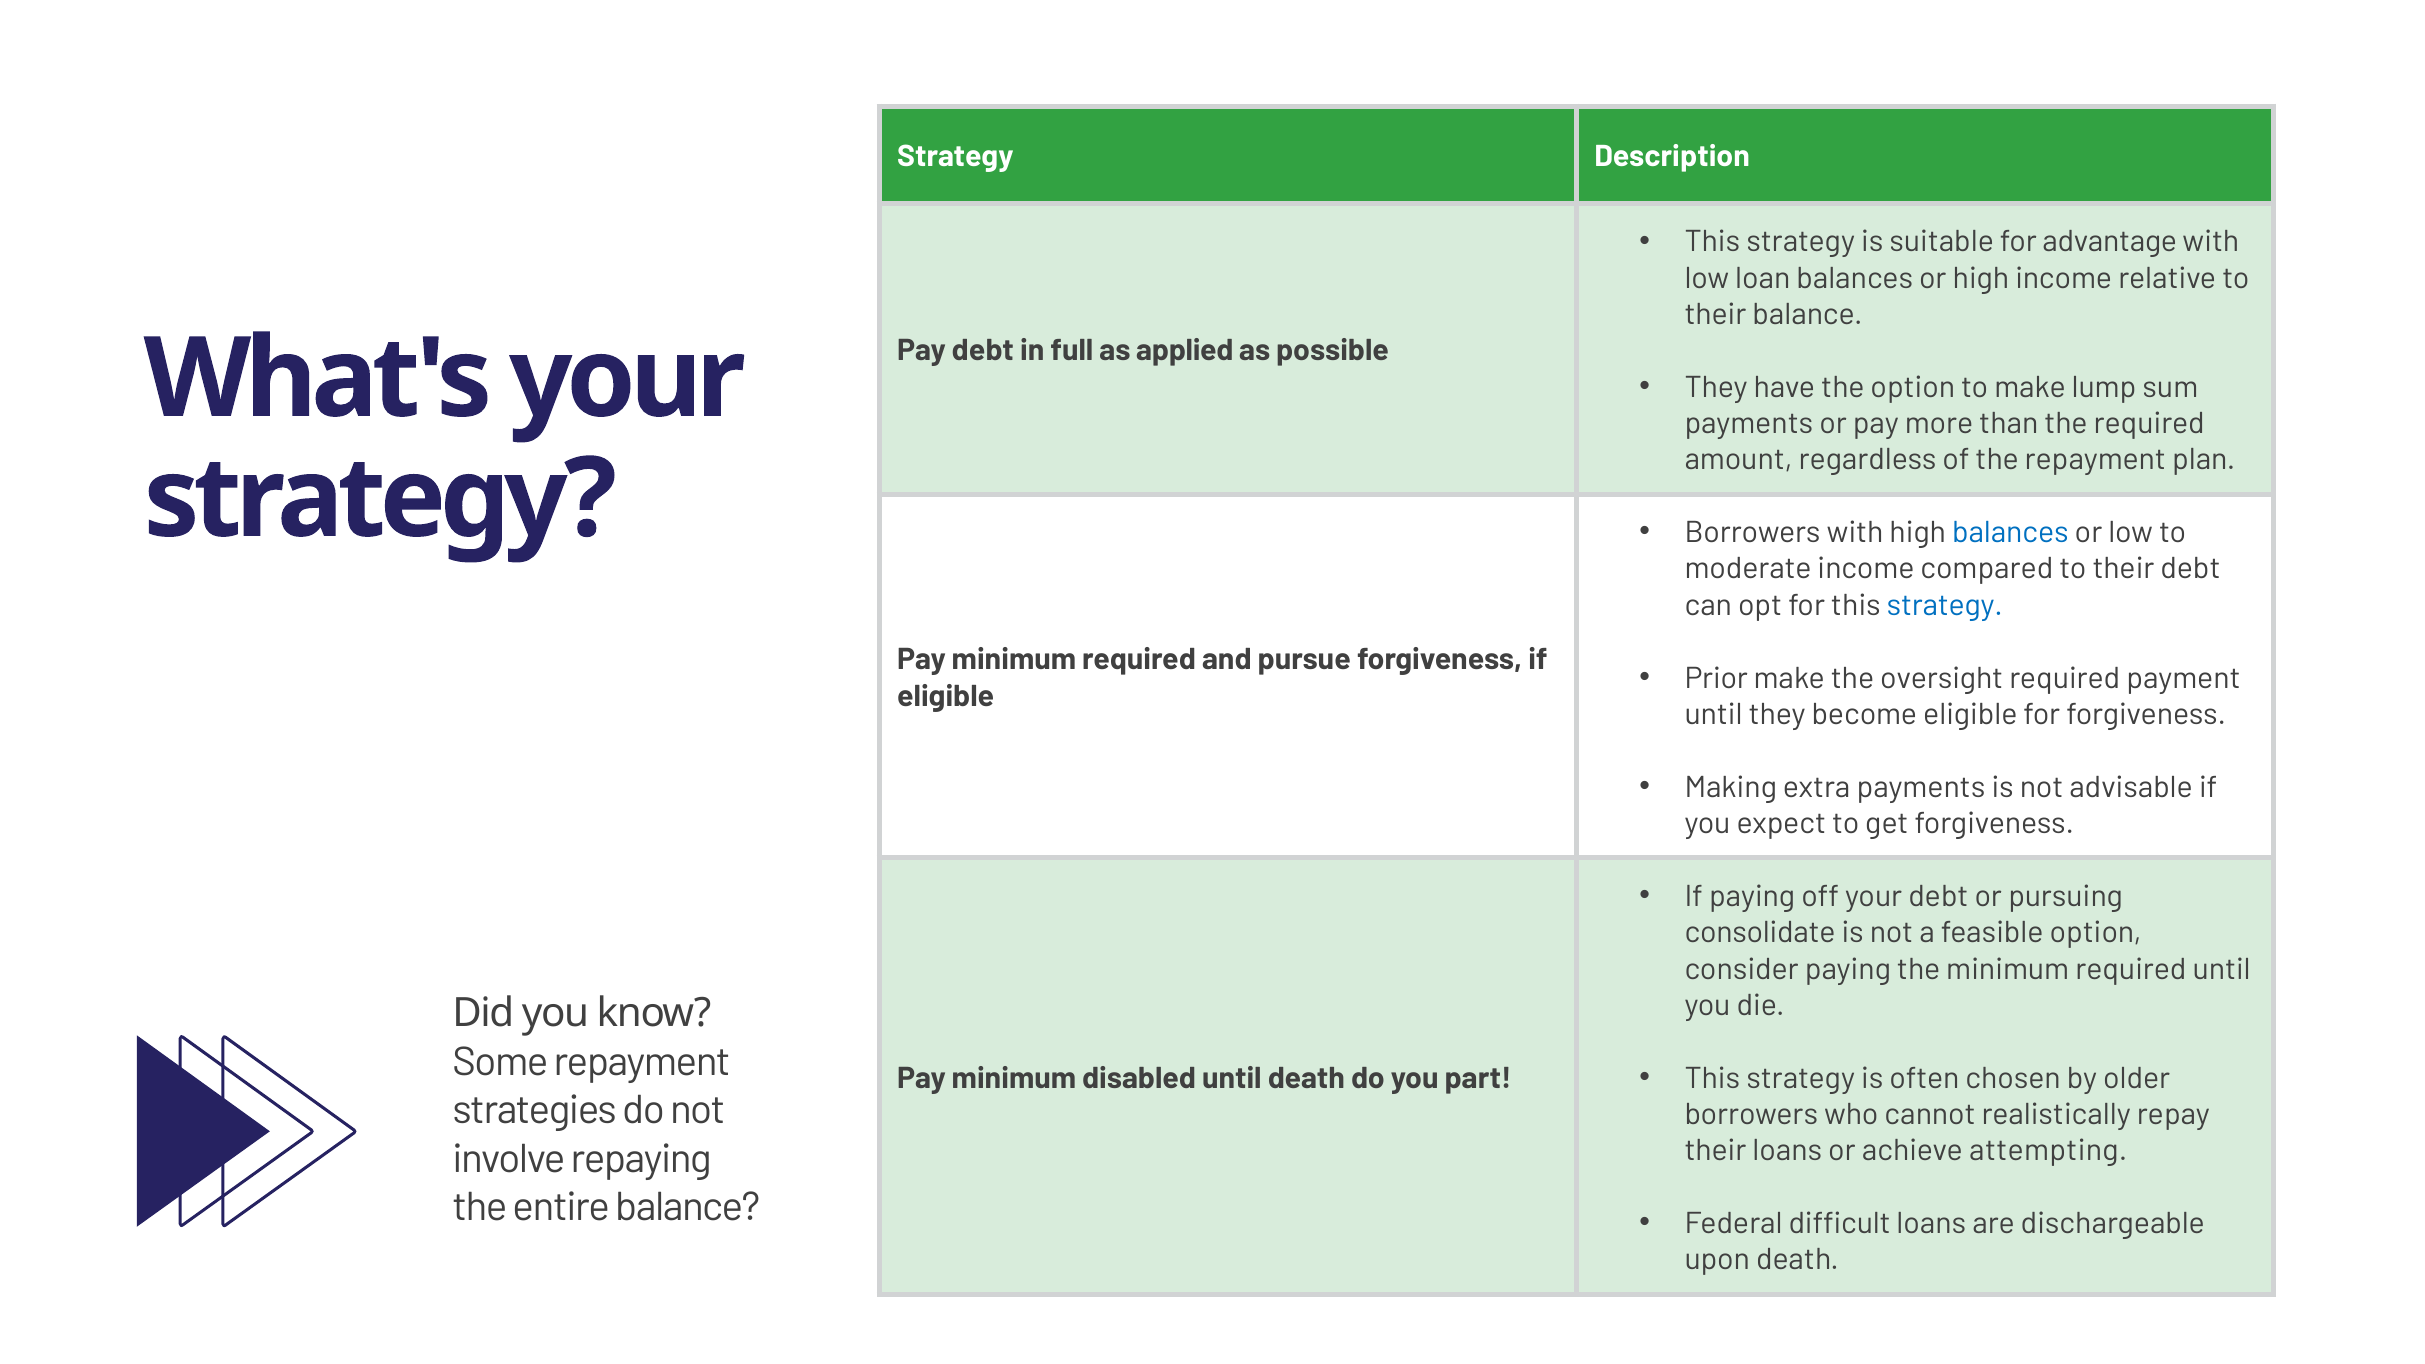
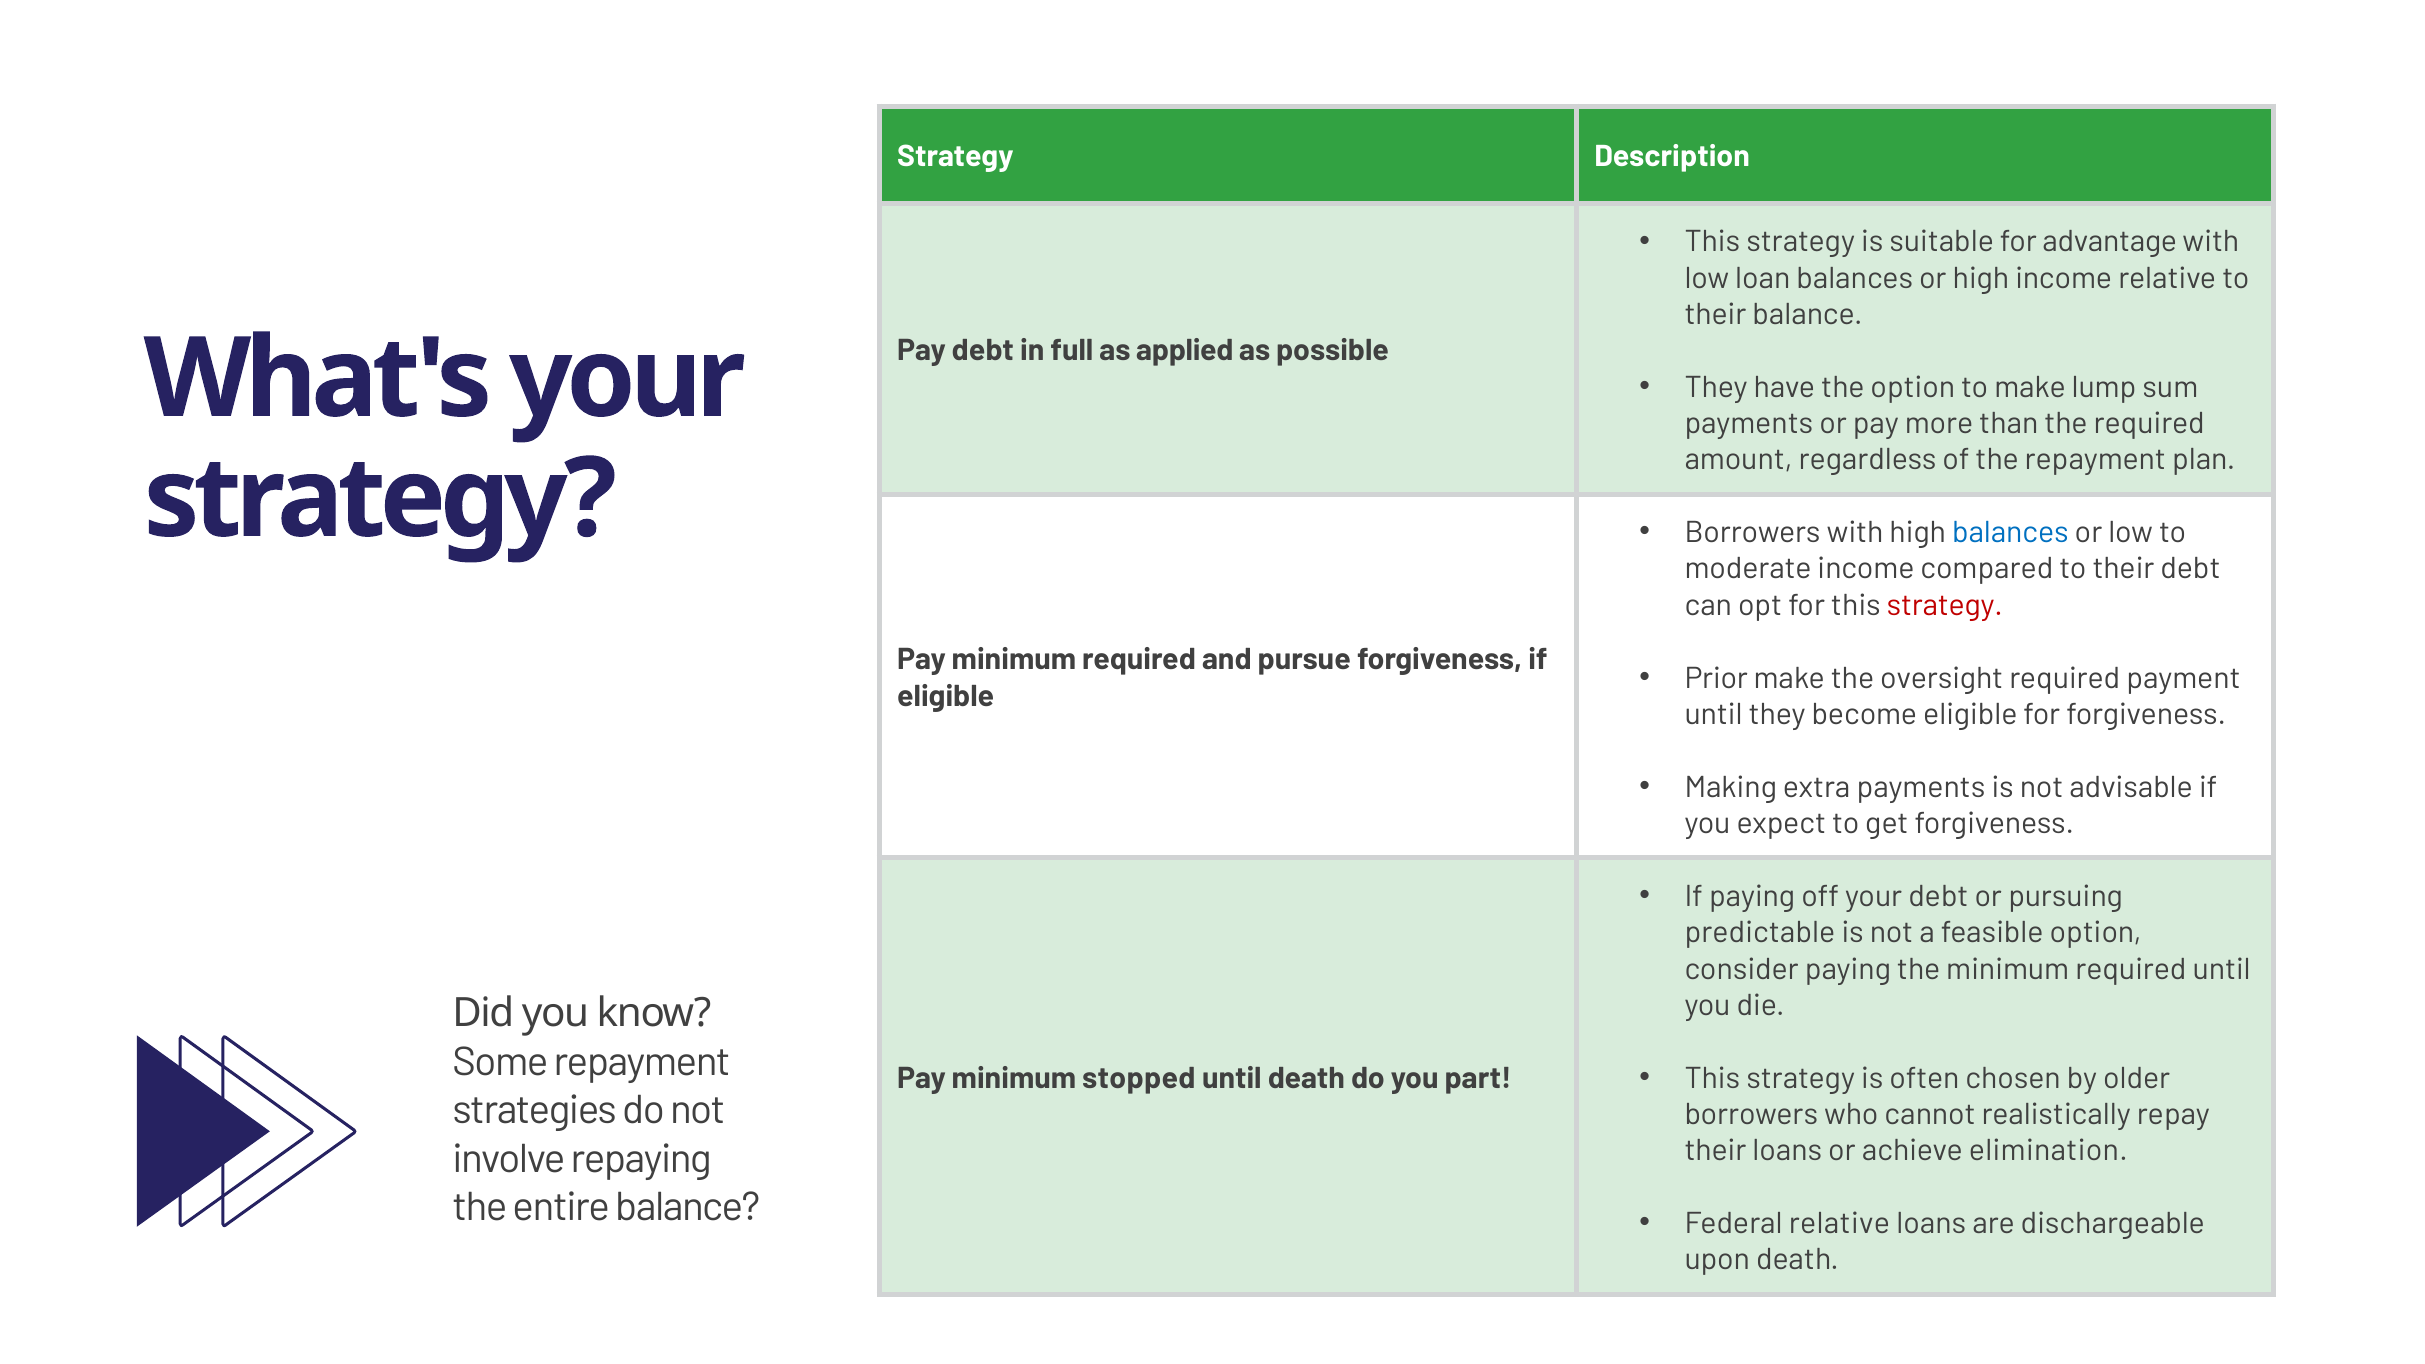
strategy colour: blue -> red (1945, 605)
consolidate: consolidate -> predictable (1760, 933)
disabled: disabled -> stopped (1139, 1078)
attempting: attempting -> elimination (2048, 1151)
Federal difficult: difficult -> relative (1839, 1224)
